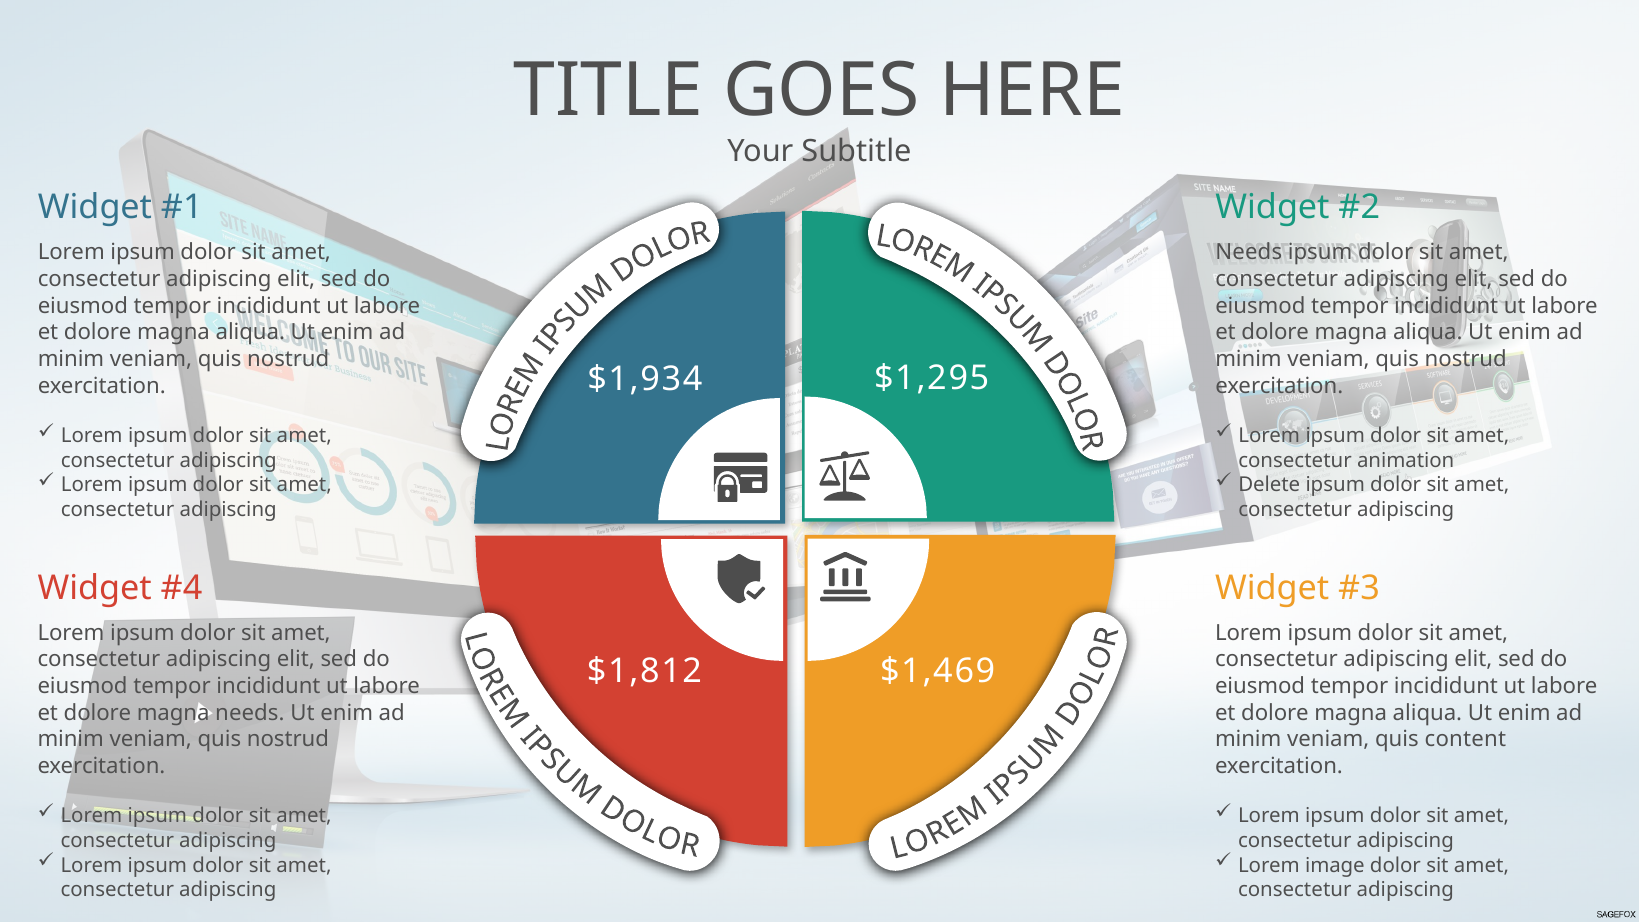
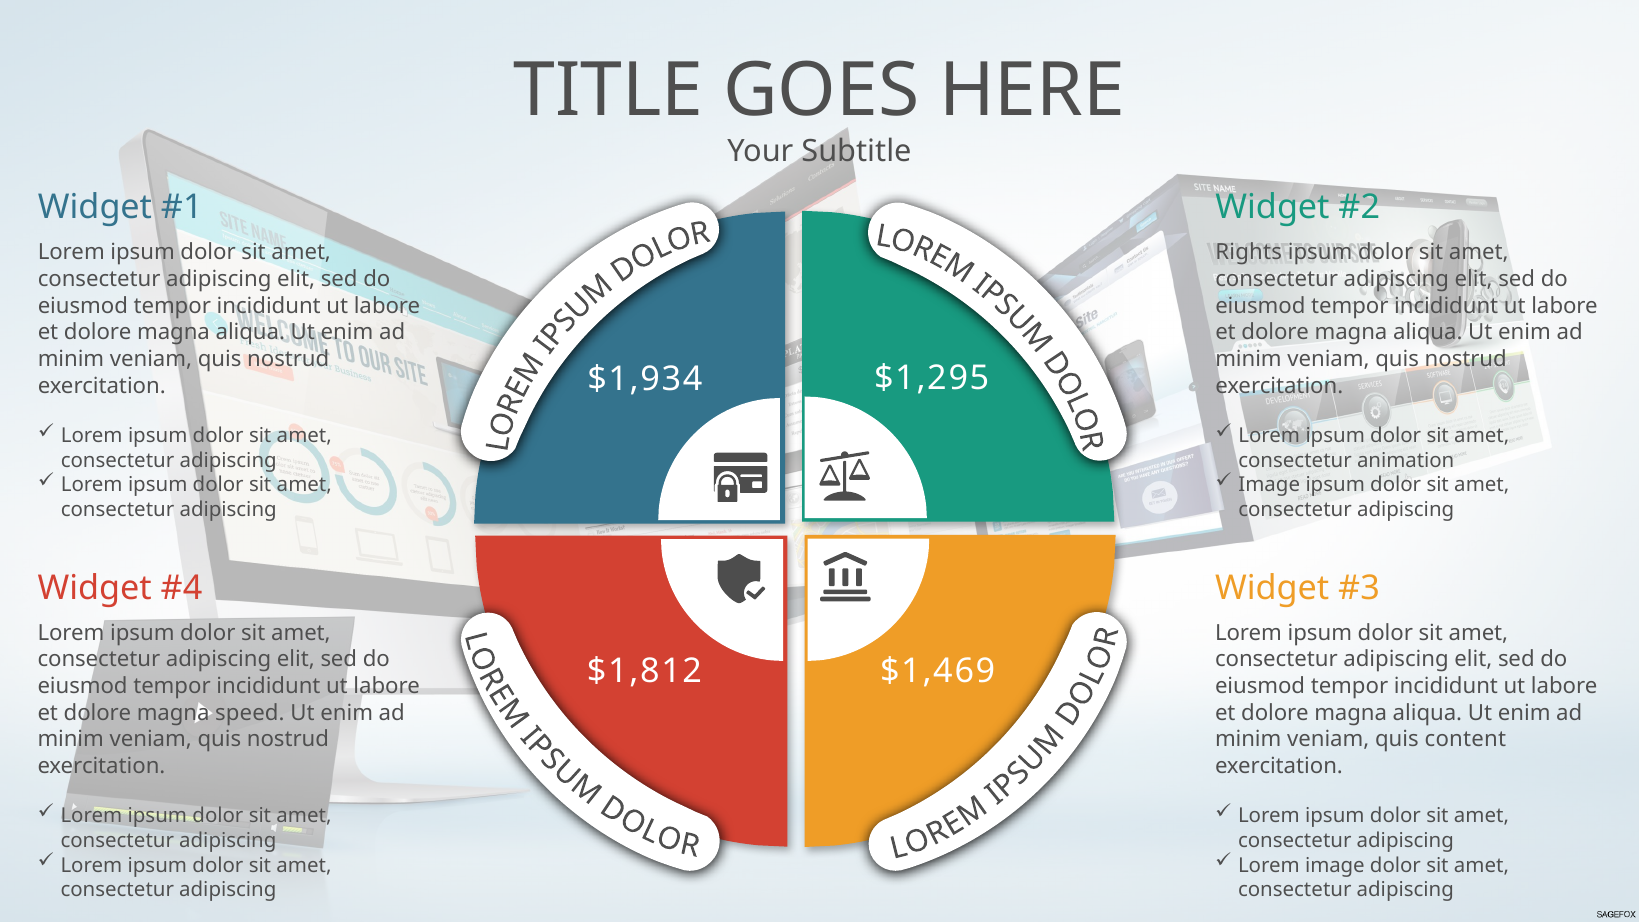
Needs: Needs -> Rights (1249, 252)
Delete: Delete -> Image (1269, 485)
magna needs: needs -> speed (250, 713)
